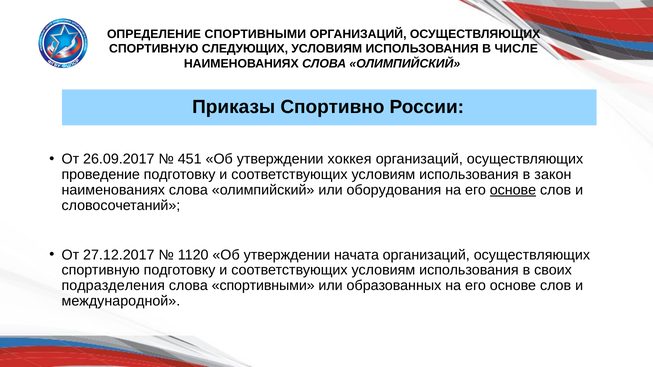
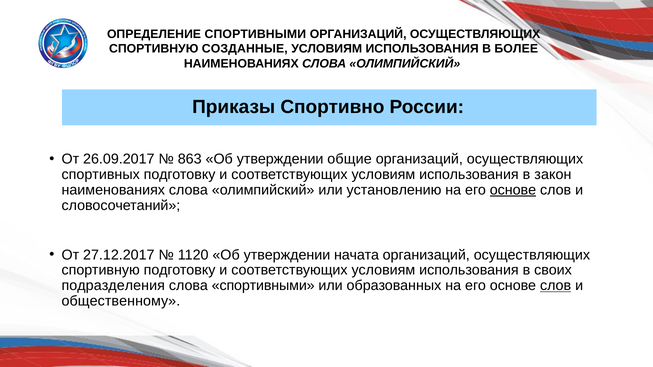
СЛЕДУЮЩИХ: СЛЕДУЮЩИХ -> СОЗДАННЫЕ (245, 49)
ЧИСЛЕ: ЧИСЛЕ -> БОЛЕЕ (516, 49)
451: 451 -> 863 (190, 159)
хоккея: хоккея -> общие (350, 159)
проведение: проведение -> спортивных (101, 175)
оборудования: оборудования -> установлению (394, 190)
слов underline: none -> present (556, 286)
международной: международной -> общественному (121, 301)
